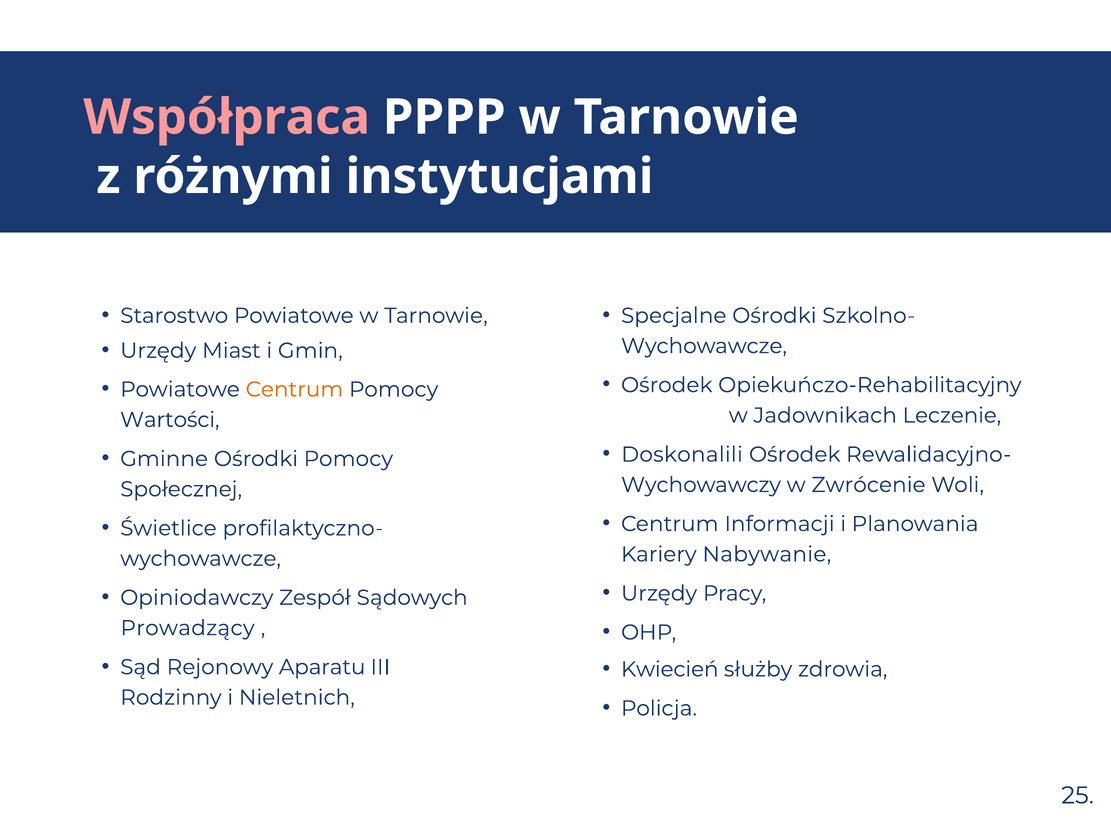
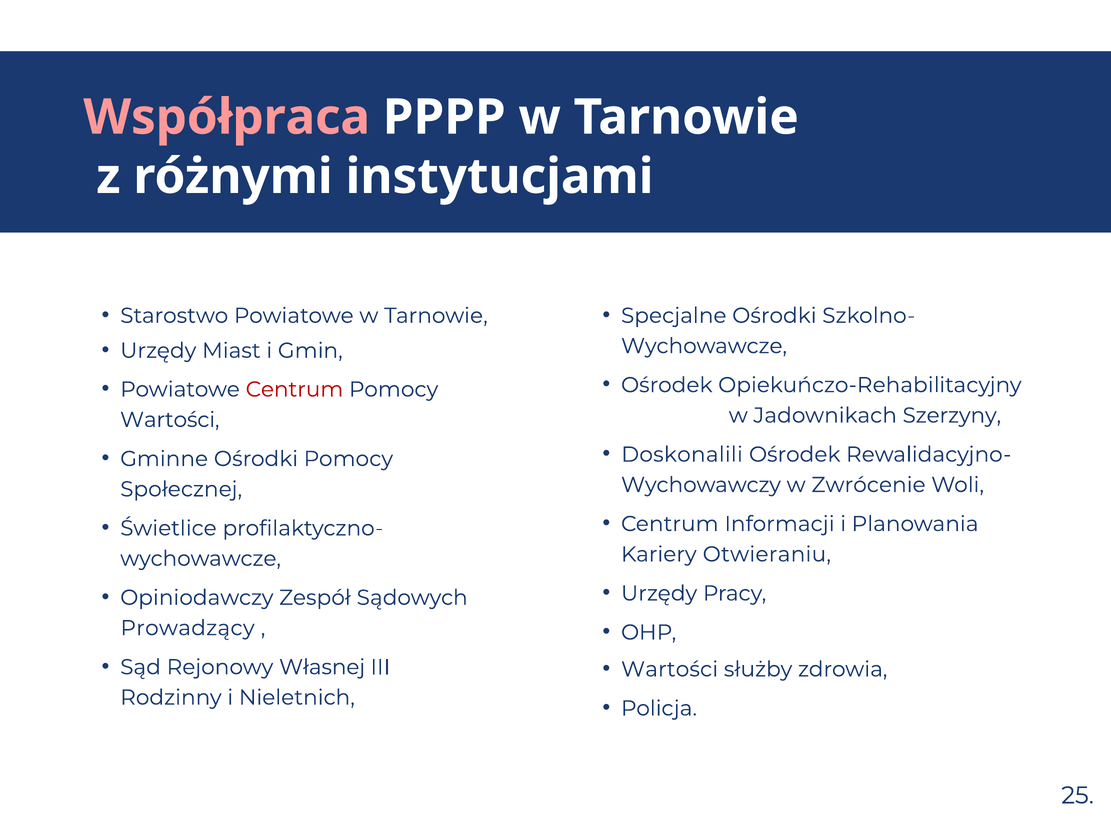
Centrum colour: orange -> red (294, 390)
Leczenie: Leczenie -> Szerzyny (952, 416)
Nabywanie: Nabywanie -> Otwieraniu (767, 554)
Aparatu: Aparatu -> Własnej (322, 667)
Kwiecień: Kwiecień -> Wartości (670, 669)
